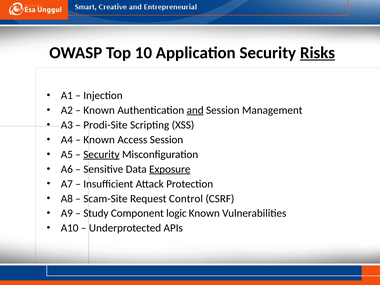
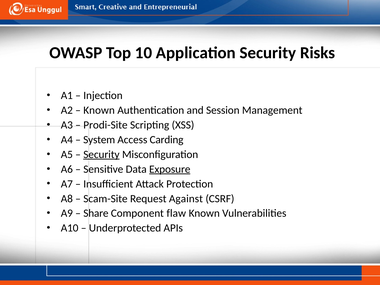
Risks underline: present -> none (318, 53)
and underline: present -> none (195, 110)
Known: Known -> System (99, 140)
Access Session: Session -> Carding (167, 140)
Control: Control -> Against (186, 199)
Study: Study -> Share (96, 213)
logic: logic -> flaw (176, 213)
